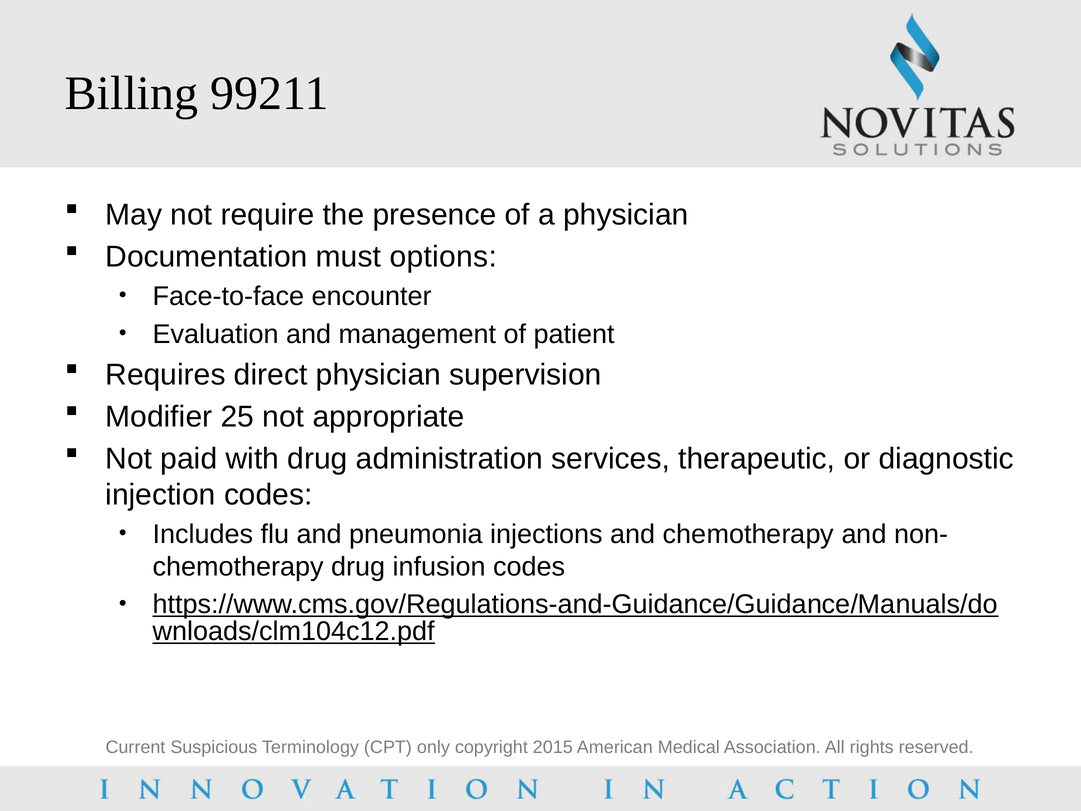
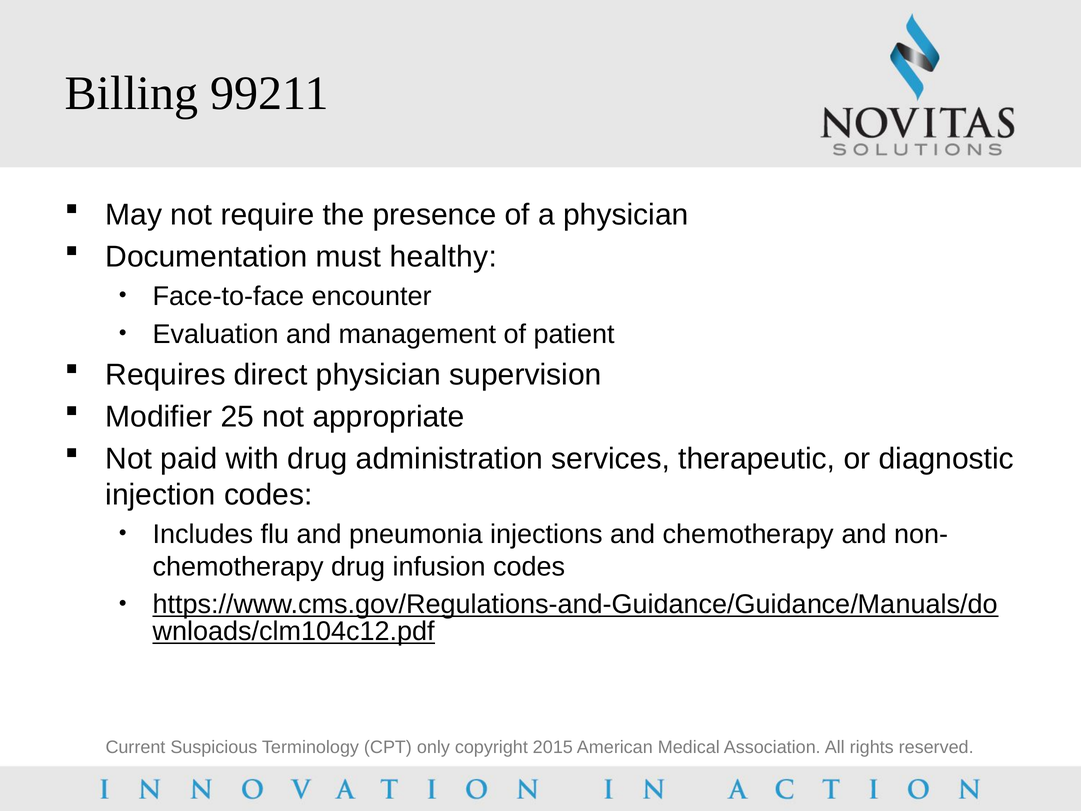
options: options -> healthy (443, 257)
